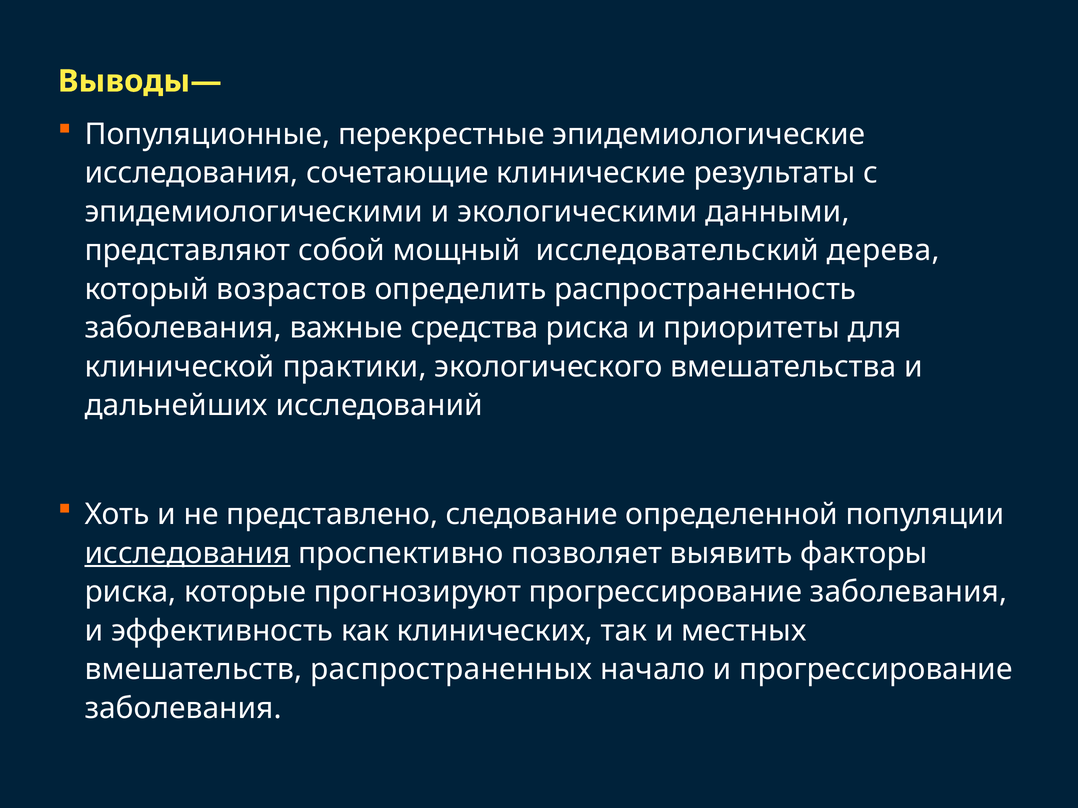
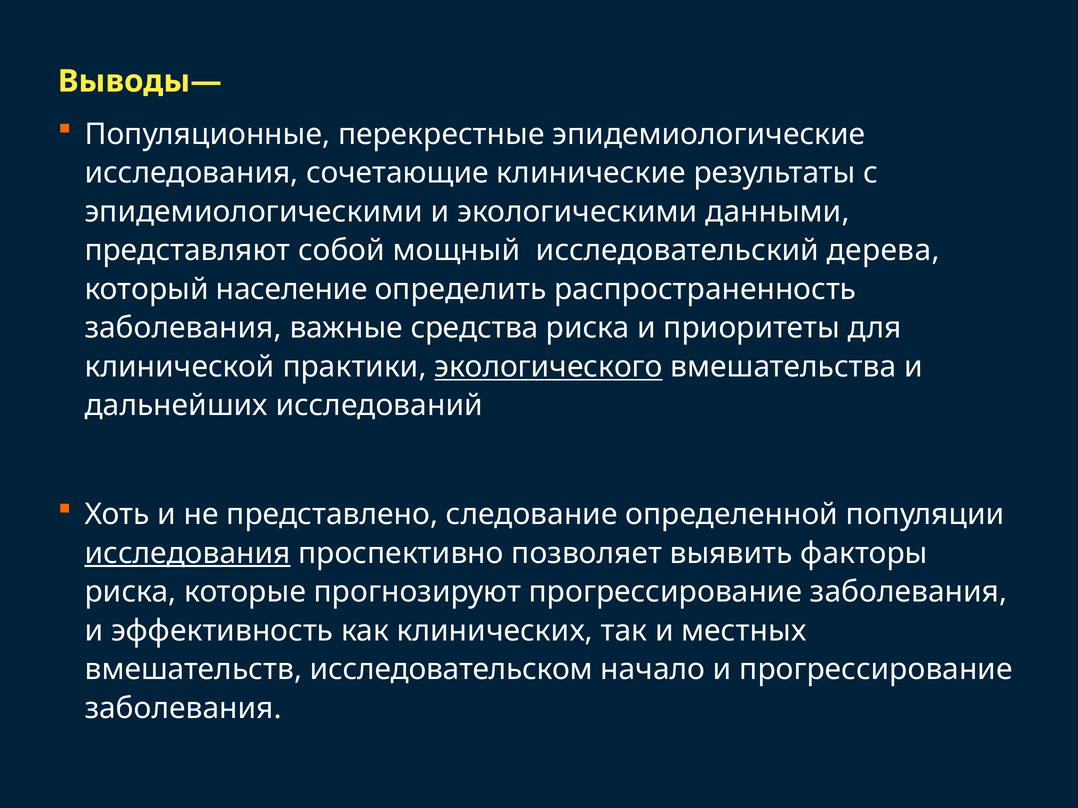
возрастов: возрастов -> население (292, 289)
экологического underline: none -> present (549, 367)
распространенных: распространенных -> исследовательском (451, 670)
